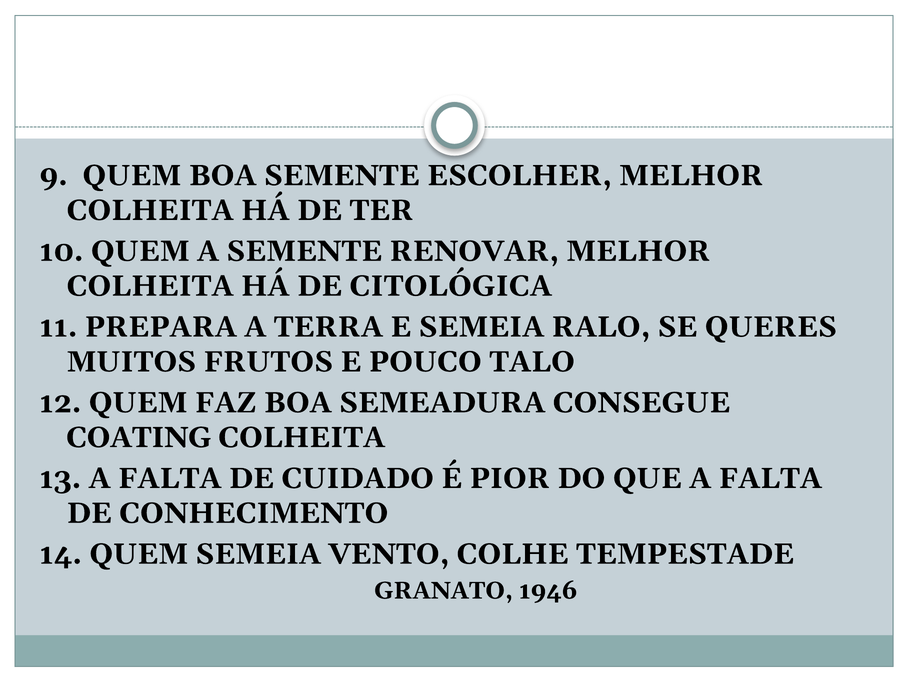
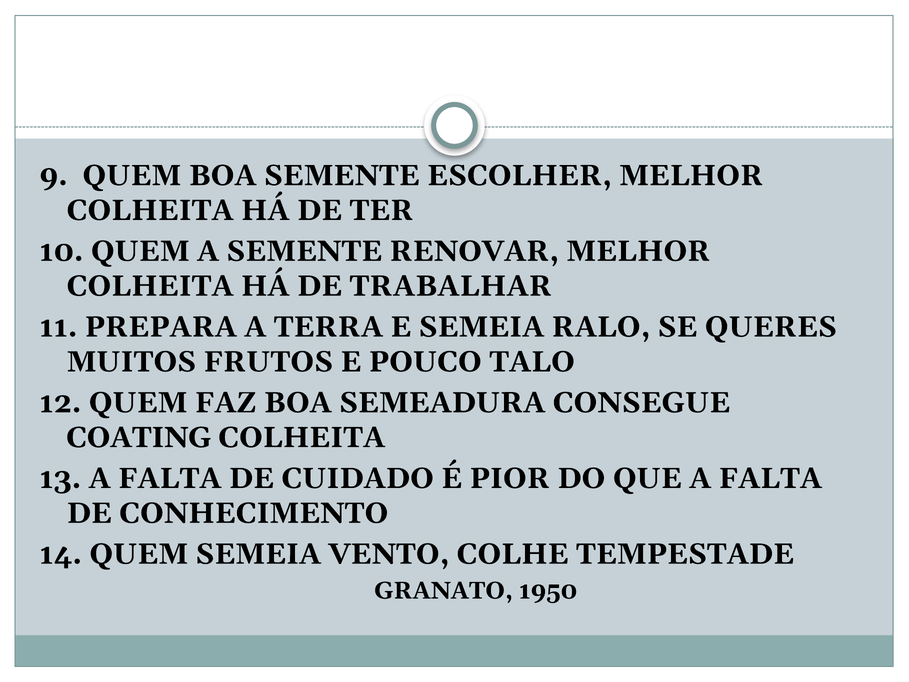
CITOLÓGICA: CITOLÓGICA -> TRABALHAR (451, 286)
1946: 1946 -> 1950 (548, 590)
